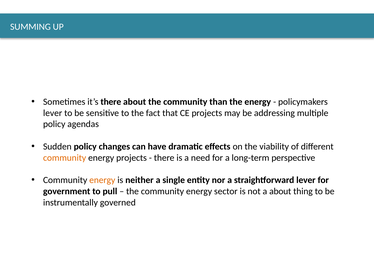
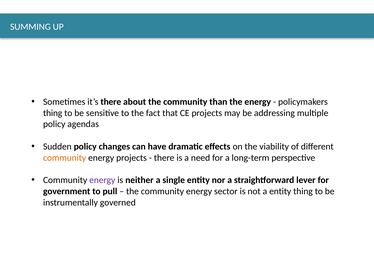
lever: lever -> thing (53, 113)
energy colour: orange -> purple (102, 180)
a about: about -> entity (280, 192)
